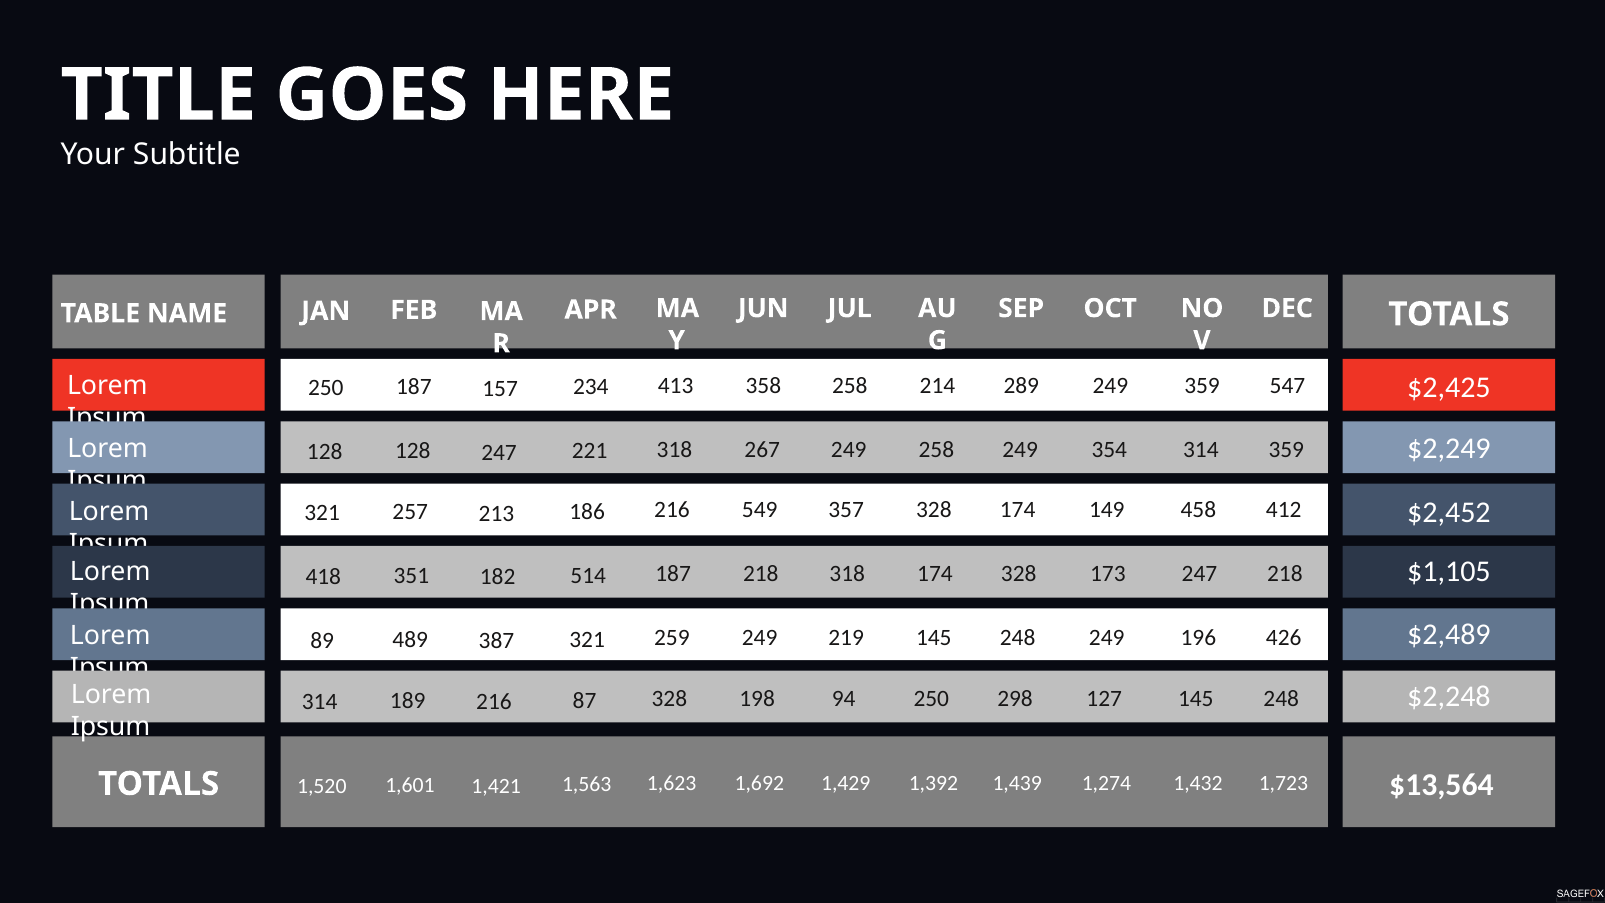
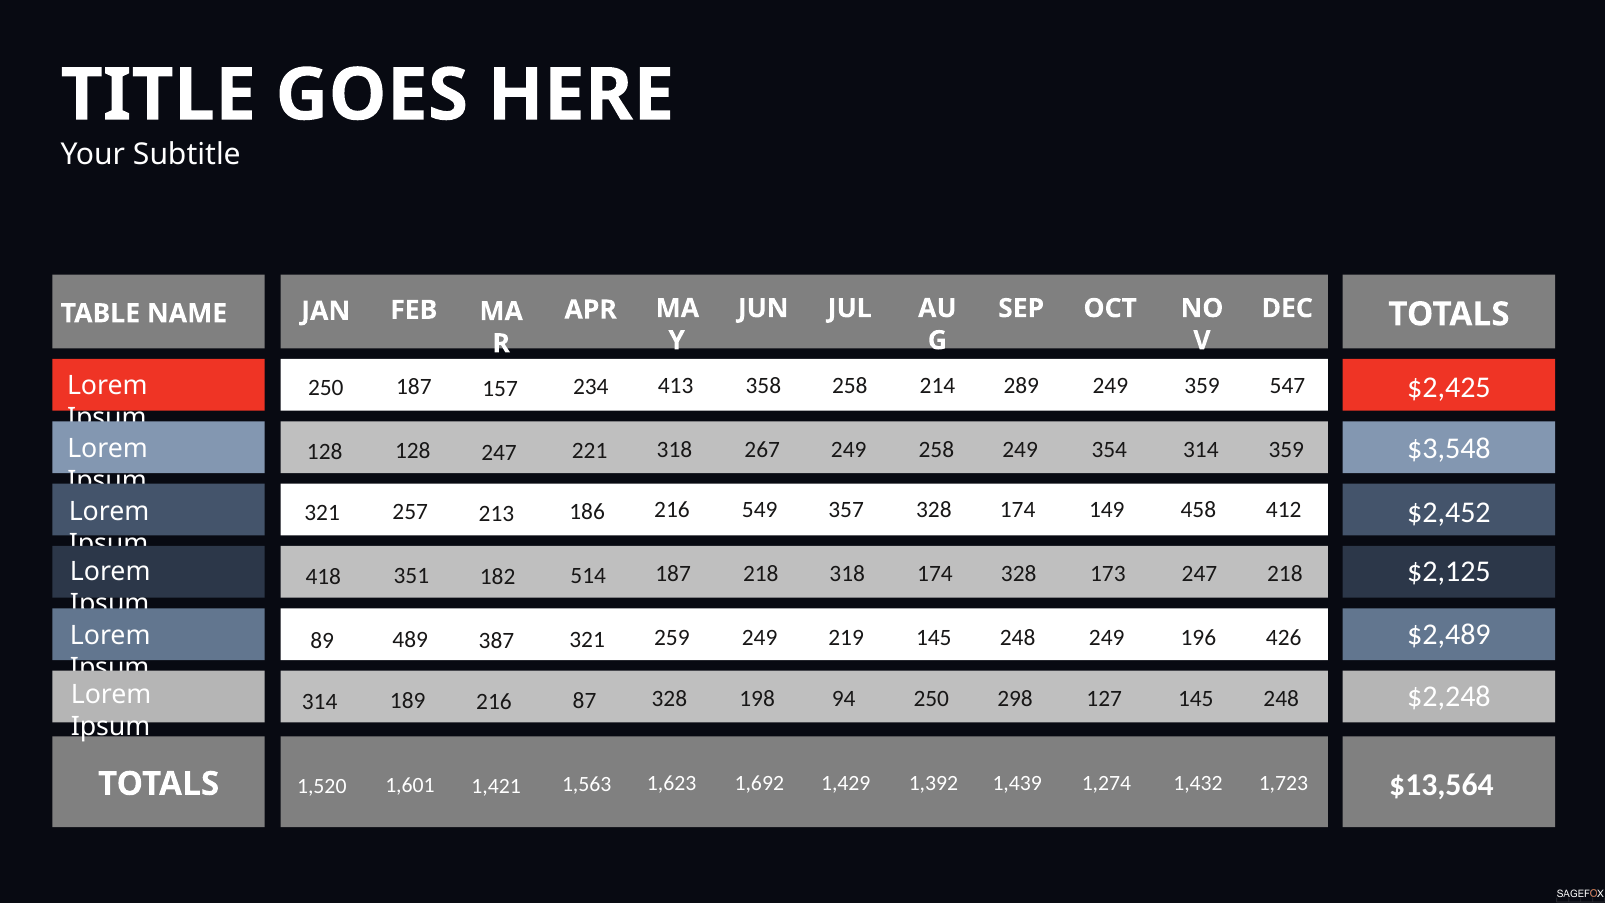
$2,249: $2,249 -> $3,548 (1449, 449)
$1,105: $1,105 -> $2,125 (1449, 571)
